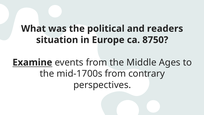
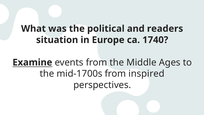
8750: 8750 -> 1740 (155, 40)
contrary: contrary -> inspired (147, 74)
